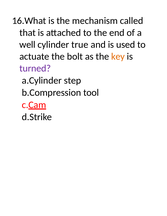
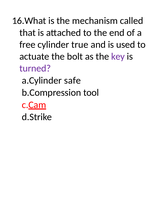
well: well -> free (27, 45)
key colour: orange -> purple (118, 56)
step: step -> safe (72, 81)
